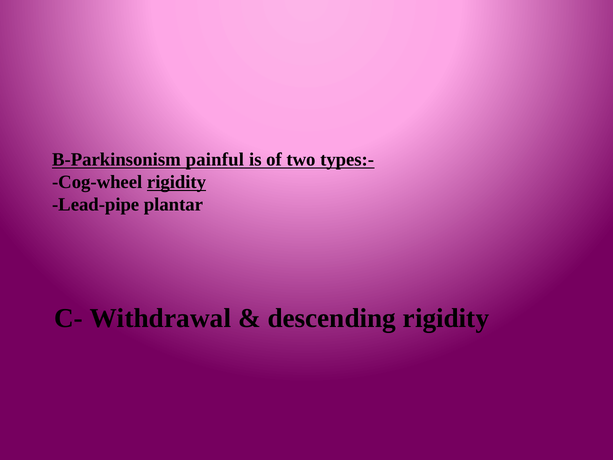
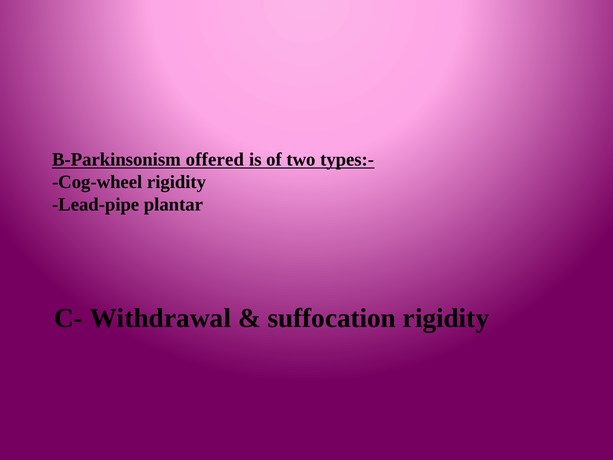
painful: painful -> offered (215, 160)
rigidity underline: present -> none (177, 182)
descending: descending -> suffocation (332, 318)
